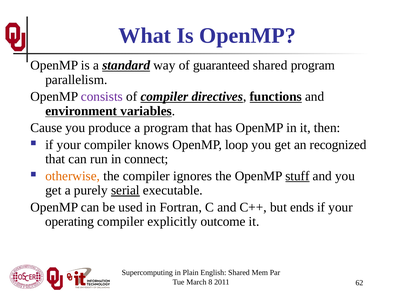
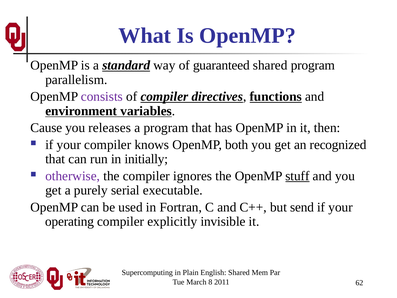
produce: produce -> releases (110, 128)
loop: loop -> both (237, 145)
connect: connect -> initially (146, 159)
otherwise colour: orange -> purple (73, 176)
serial underline: present -> none (125, 190)
ends: ends -> send (302, 207)
outcome: outcome -> invisible (223, 221)
